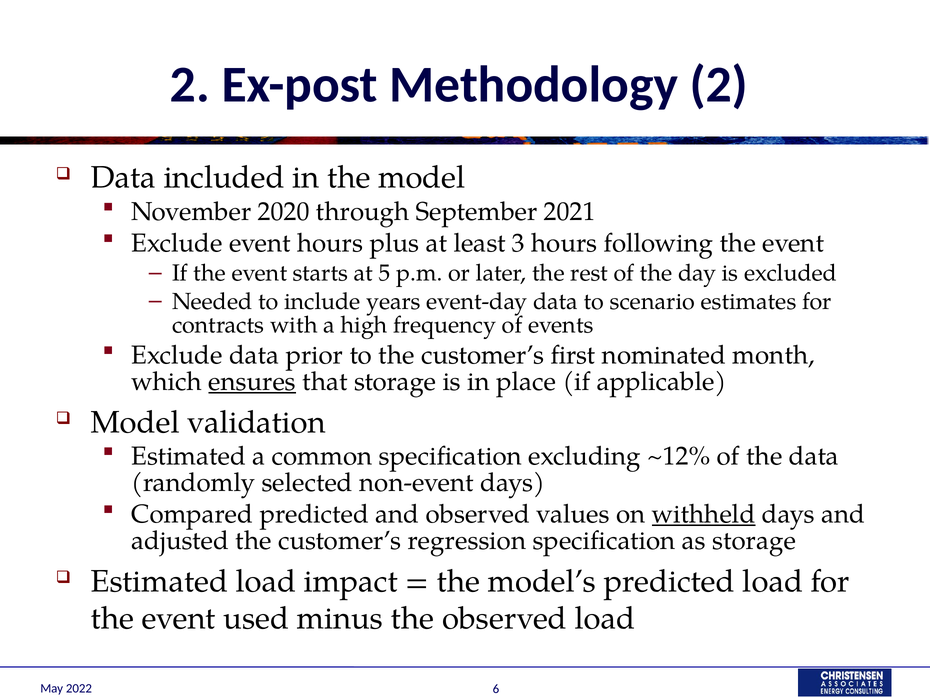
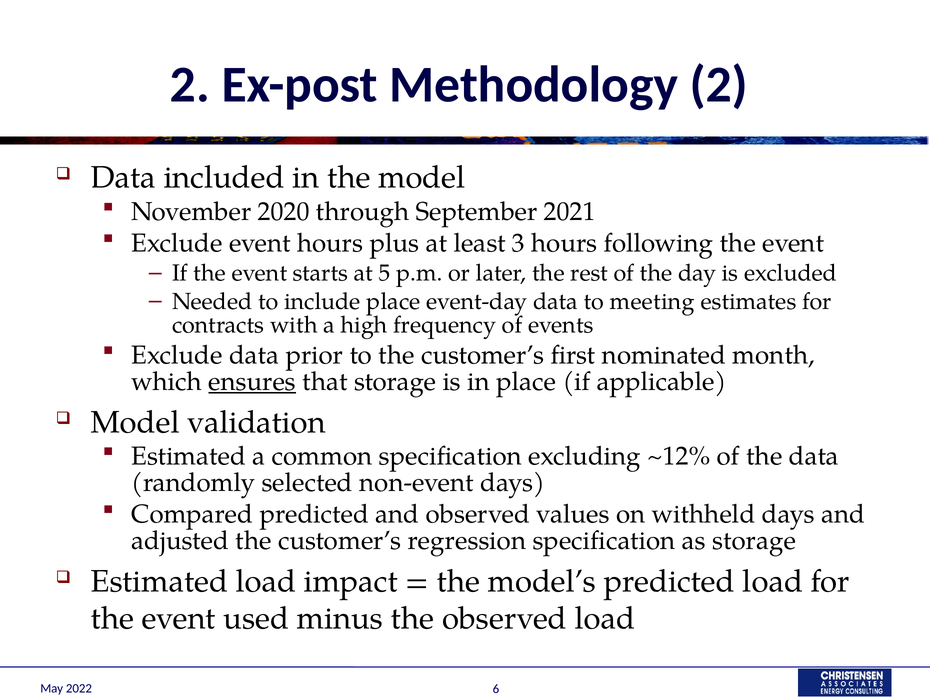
include years: years -> place (394, 302)
scenario: scenario -> meeting (652, 302)
withheld underline: present -> none (704, 515)
